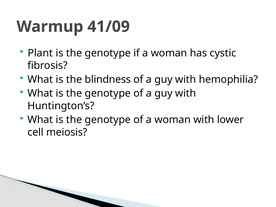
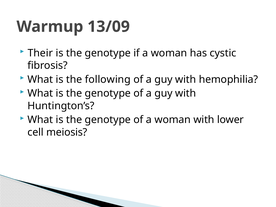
41/09: 41/09 -> 13/09 (109, 27)
Plant: Plant -> Their (40, 53)
blindness: blindness -> following (108, 79)
